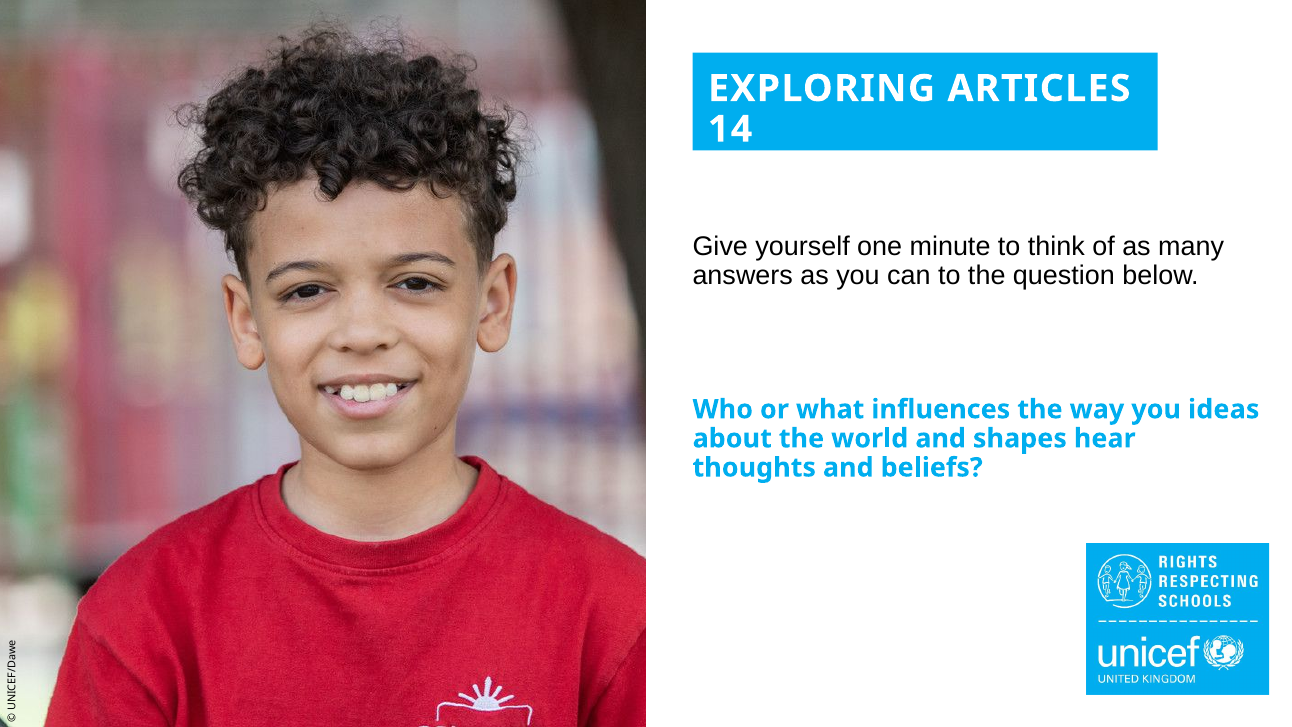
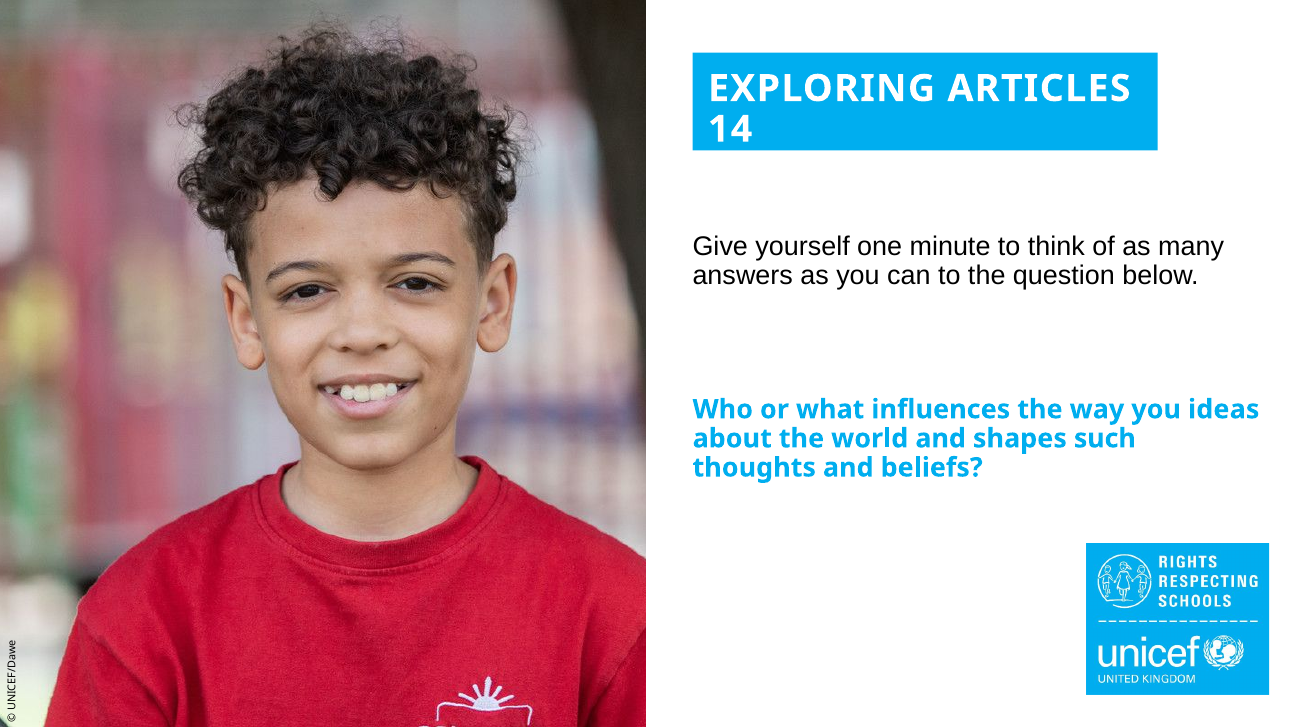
hear: hear -> such (1105, 438)
